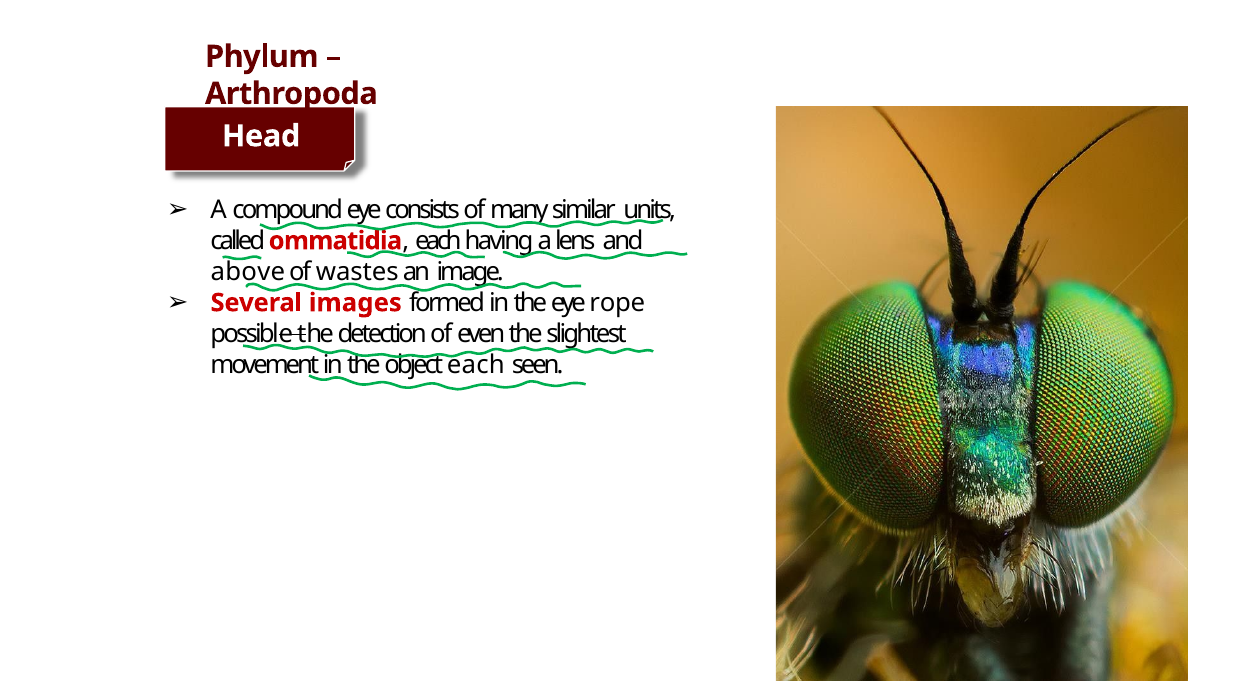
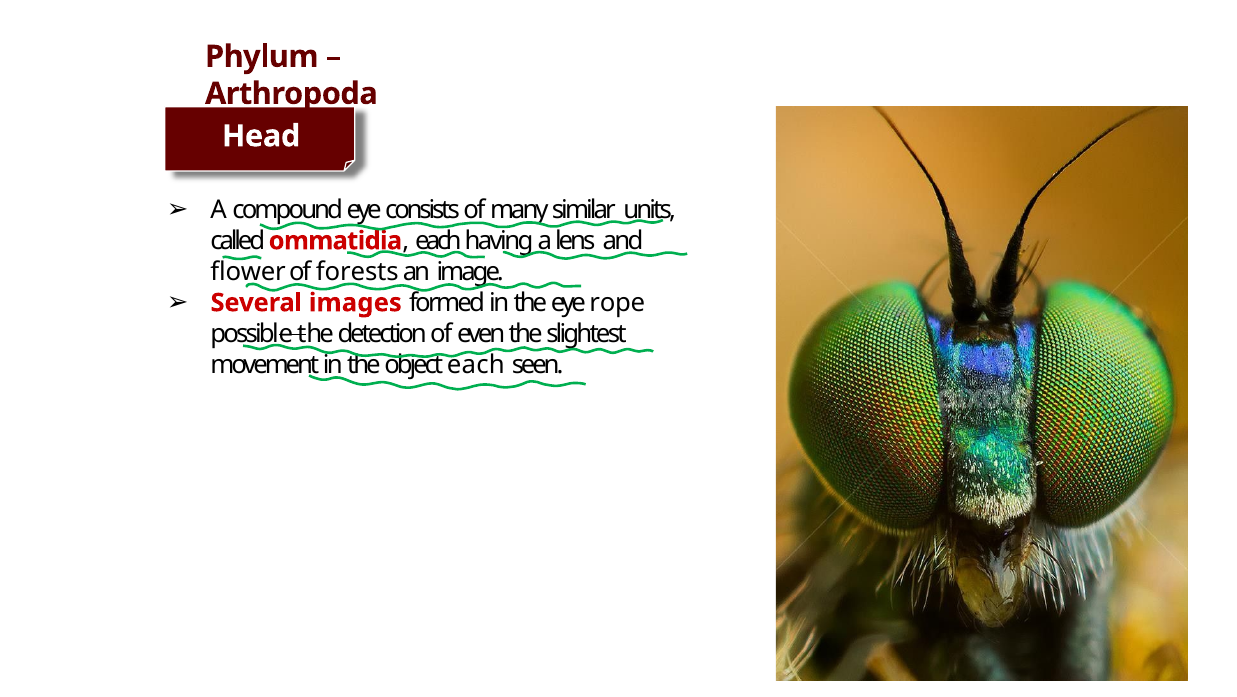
above: above -> flower (248, 272)
wastes: wastes -> forests (357, 272)
